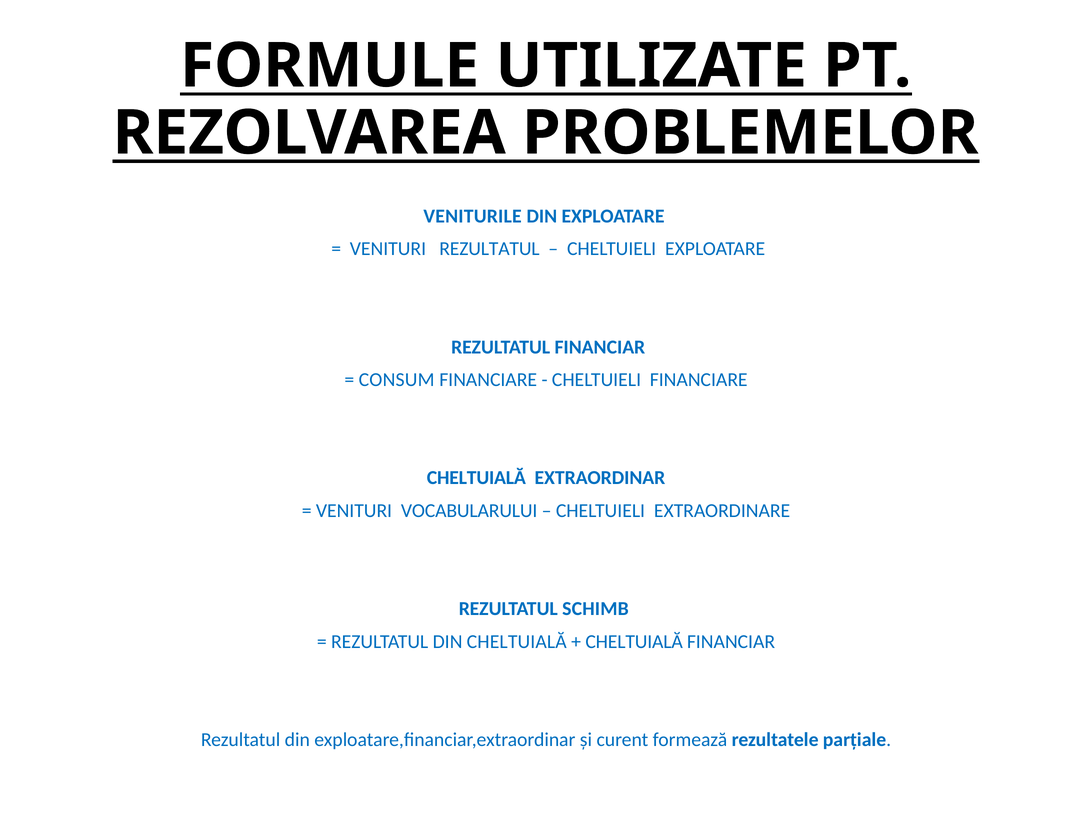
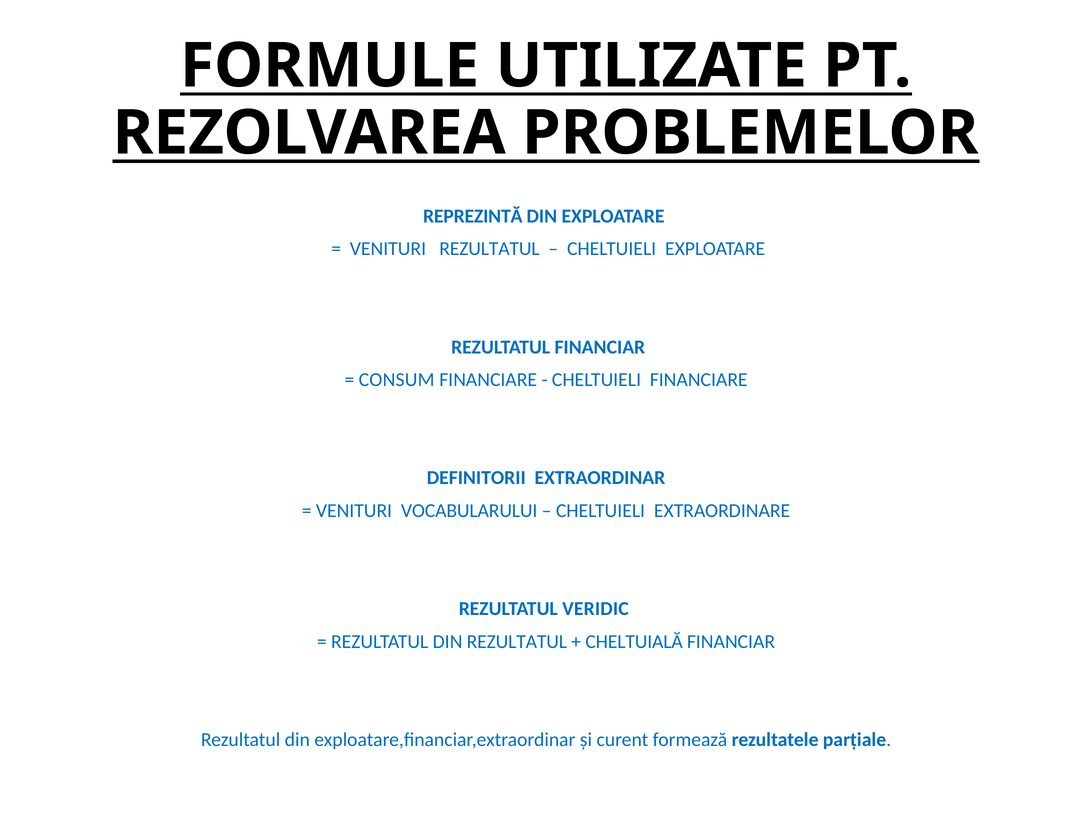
VENITURILE: VENITURILE -> REPREZINTĂ (473, 216)
CHELTUIALĂ: CHELTUIALĂ -> DEFINITORII (476, 478)
SCHIMB: SCHIMB -> VERIDIC (595, 609)
DIN CHELTUIALĂ: CHELTUIALĂ -> REZULTATUL (517, 642)
